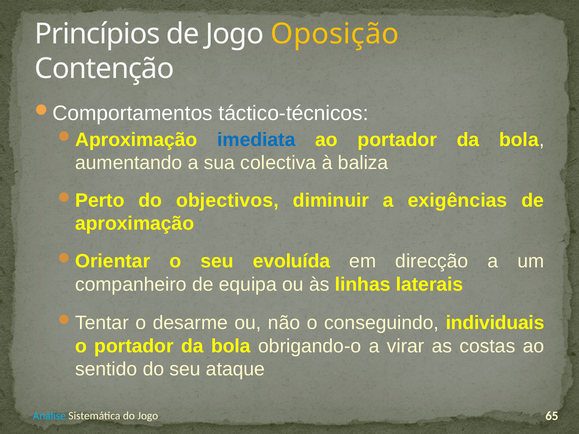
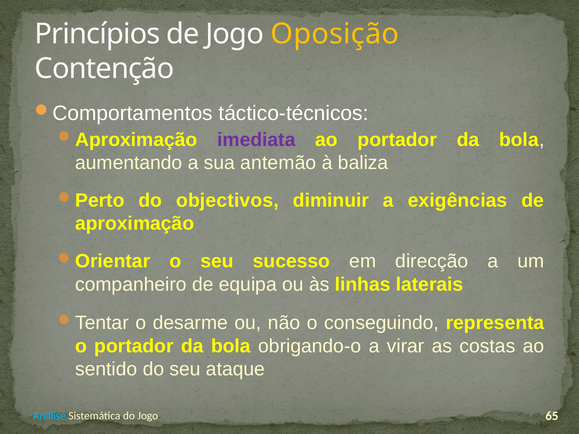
imediata colour: blue -> purple (256, 140)
colectiva: colectiva -> antemão (278, 163)
evoluída: evoluída -> sucesso (291, 261)
individuais: individuais -> representa (495, 323)
